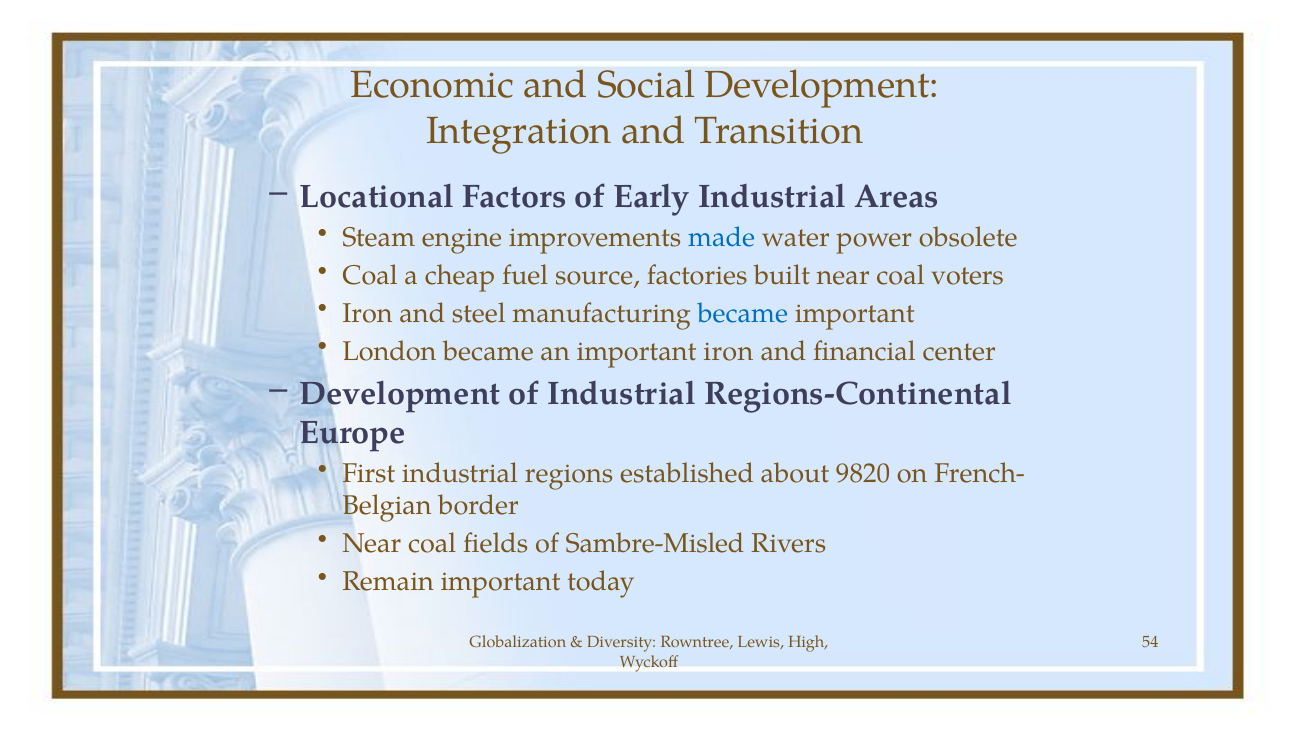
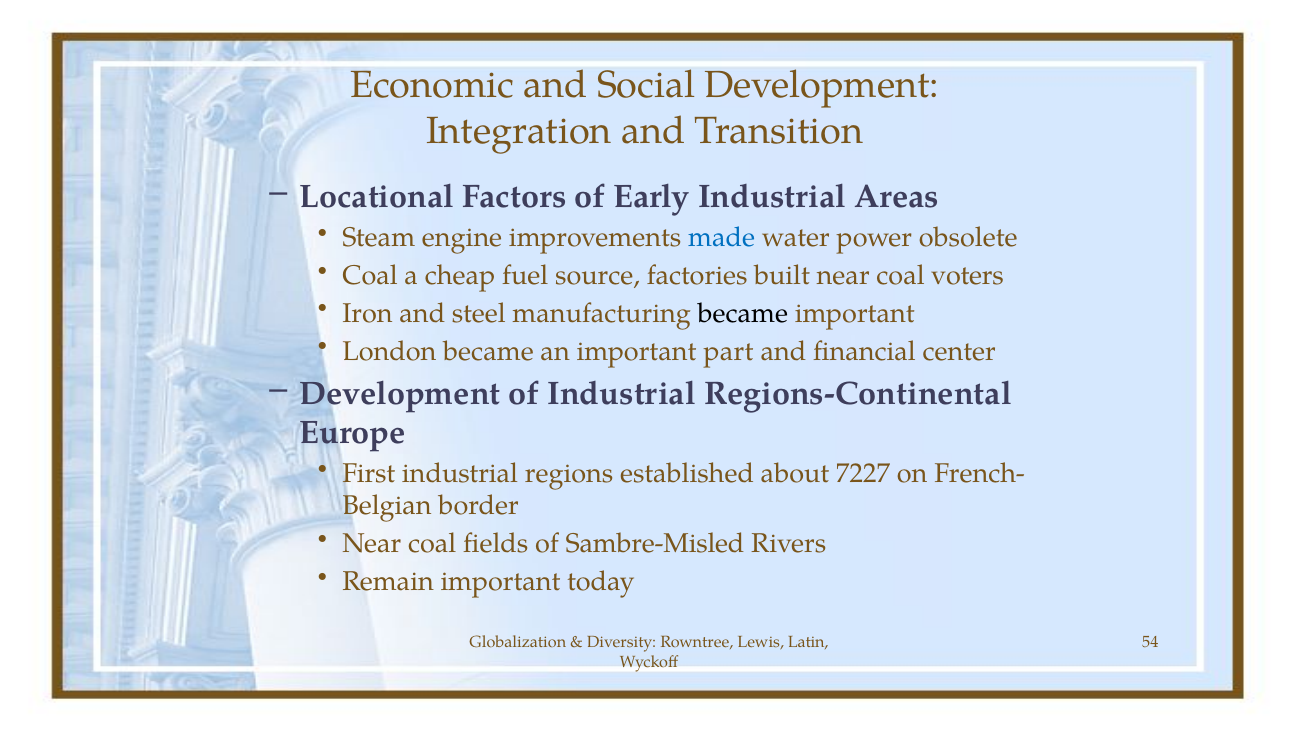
became colour: blue -> black (743, 313)
important iron: iron -> part (728, 351)
9820: 9820 -> 7227 (863, 474)
High: High -> Latin (808, 642)
